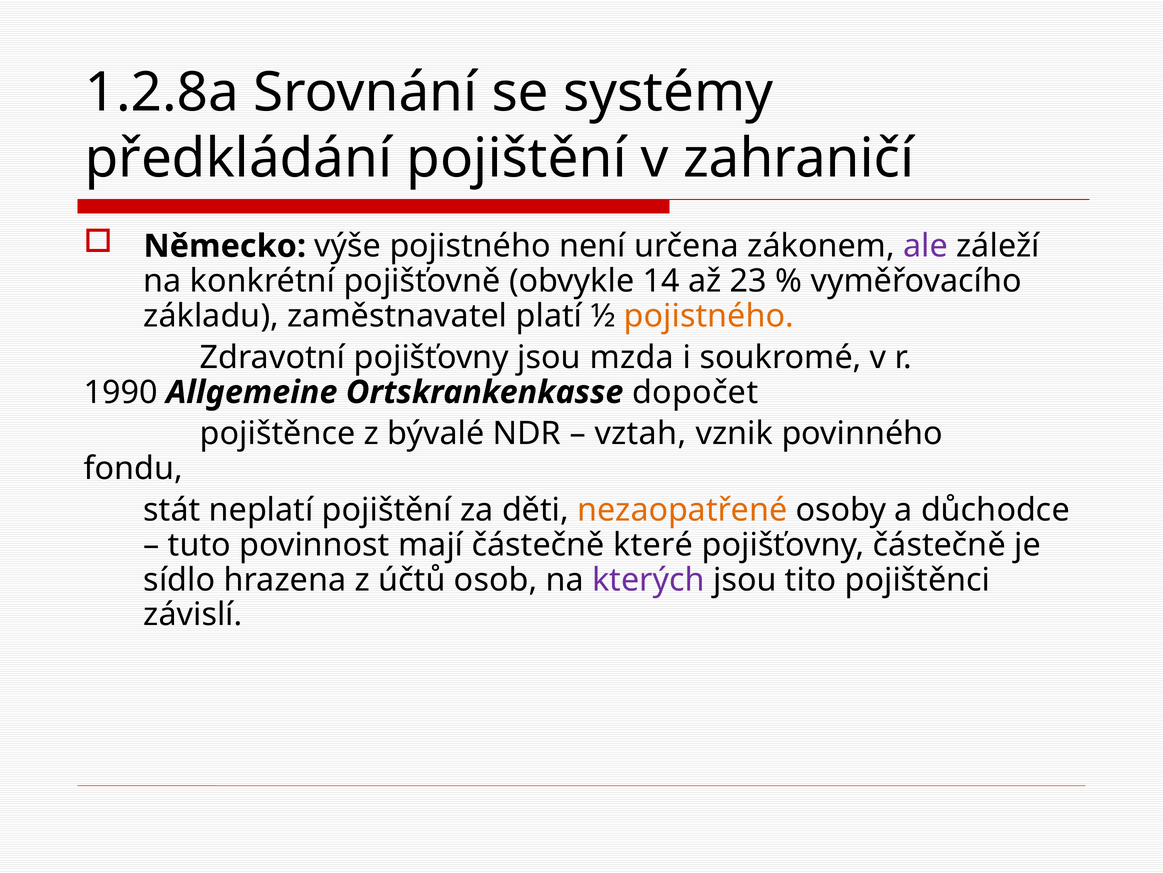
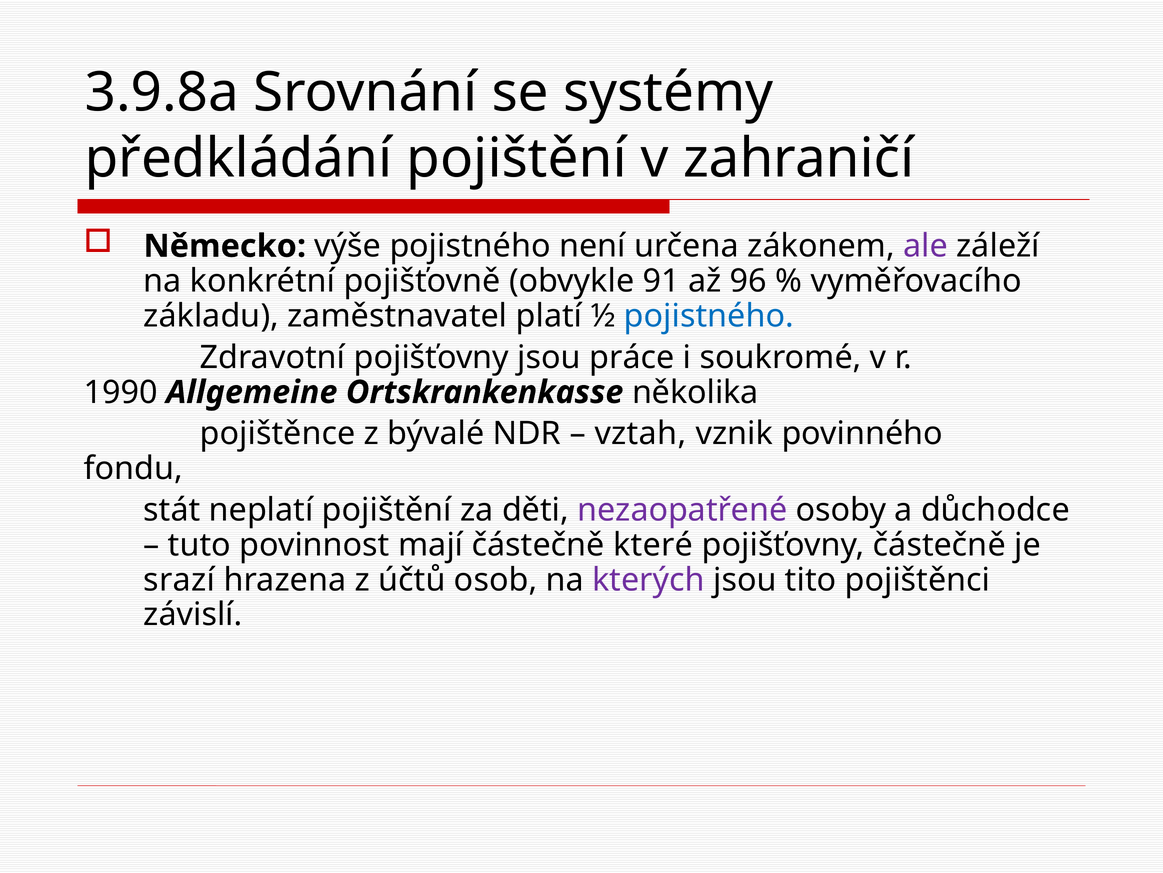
1.2.8a: 1.2.8a -> 3.9.8a (162, 93)
14: 14 -> 91 (661, 281)
23: 23 -> 96 (748, 281)
pojistného colour: orange -> blue (709, 316)
mzda: mzda -> práce (632, 357)
dopočet: dopočet -> několika (695, 392)
nezaopatřené colour: orange -> purple (682, 510)
sídlo: sídlo -> srazí (179, 579)
